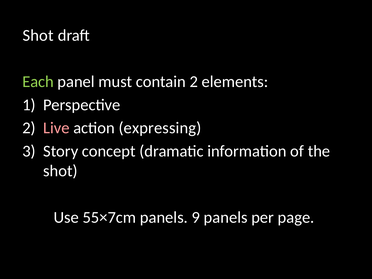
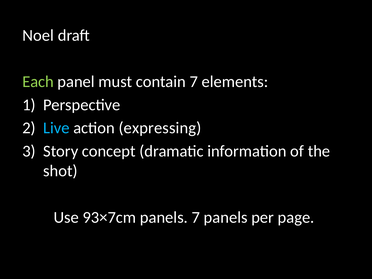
Shot: Shot -> Noel (38, 35)
contain 2: 2 -> 7 (194, 82)
Live colour: pink -> light blue (56, 128)
55×7cm: 55×7cm -> 93×7cm (109, 217)
panels 9: 9 -> 7 (196, 217)
